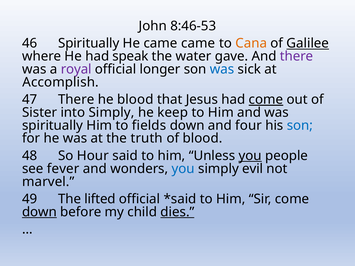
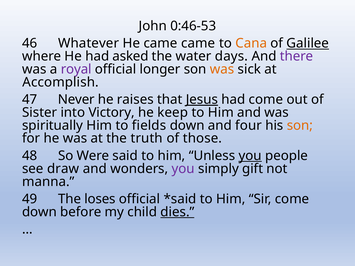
8:46-53: 8:46-53 -> 0:46-53 (193, 26)
46 Spiritually: Spiritually -> Whatever (89, 43)
speak: speak -> asked (130, 56)
gave: gave -> days (231, 56)
was colour: blue -> orange (222, 69)
47 There: There -> Never (76, 100)
he blood: blood -> raises (135, 100)
Jesus underline: none -> present (202, 100)
come underline: present -> none (266, 100)
into Simply: Simply -> Victory (112, 113)
son colour: blue -> orange (300, 126)
of blood: blood -> those (202, 138)
Hour: Hour -> Were (93, 156)
fever: fever -> draw (63, 169)
you colour: blue -> purple (183, 169)
evil: evil -> gift (253, 169)
marvel: marvel -> manna (48, 182)
lifted: lifted -> loses (100, 199)
down underline: present -> none (39, 212)
